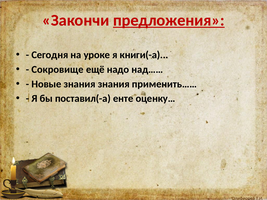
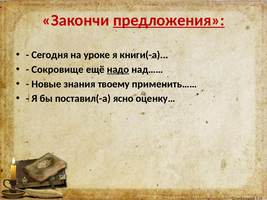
надо underline: none -> present (118, 70)
знания знания: знания -> твоему (114, 84)
енте: енте -> ясно (123, 99)
